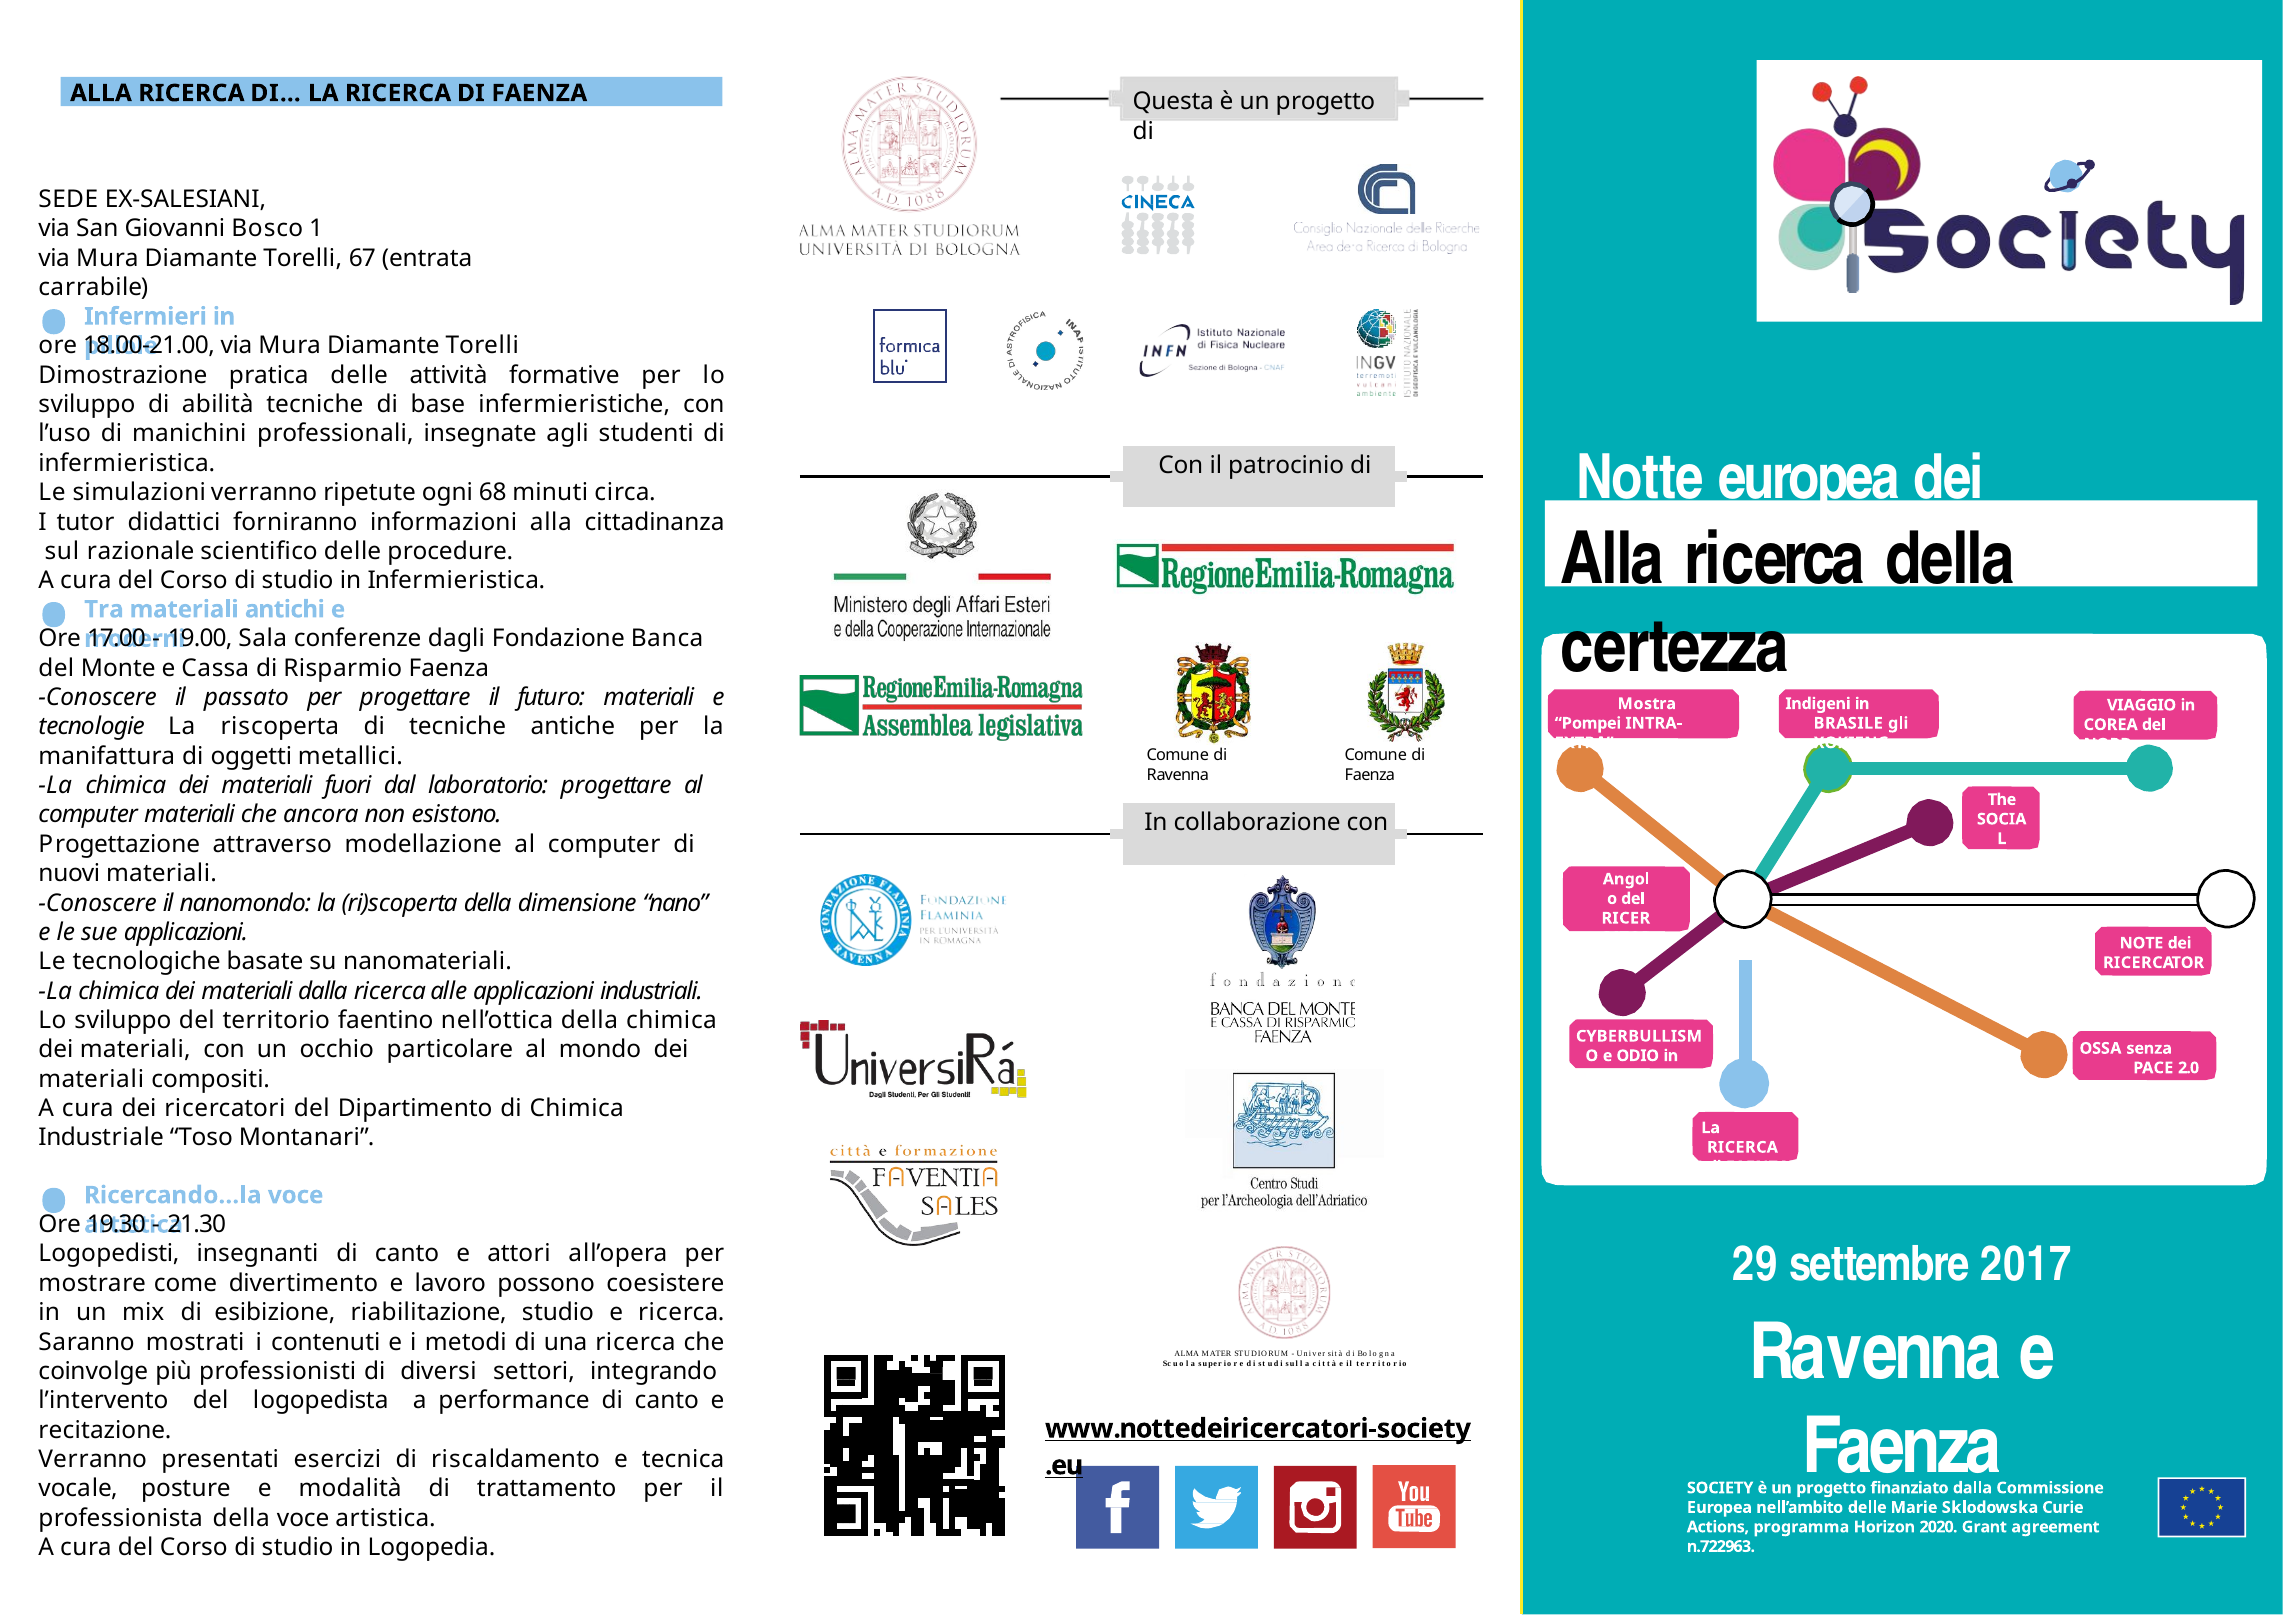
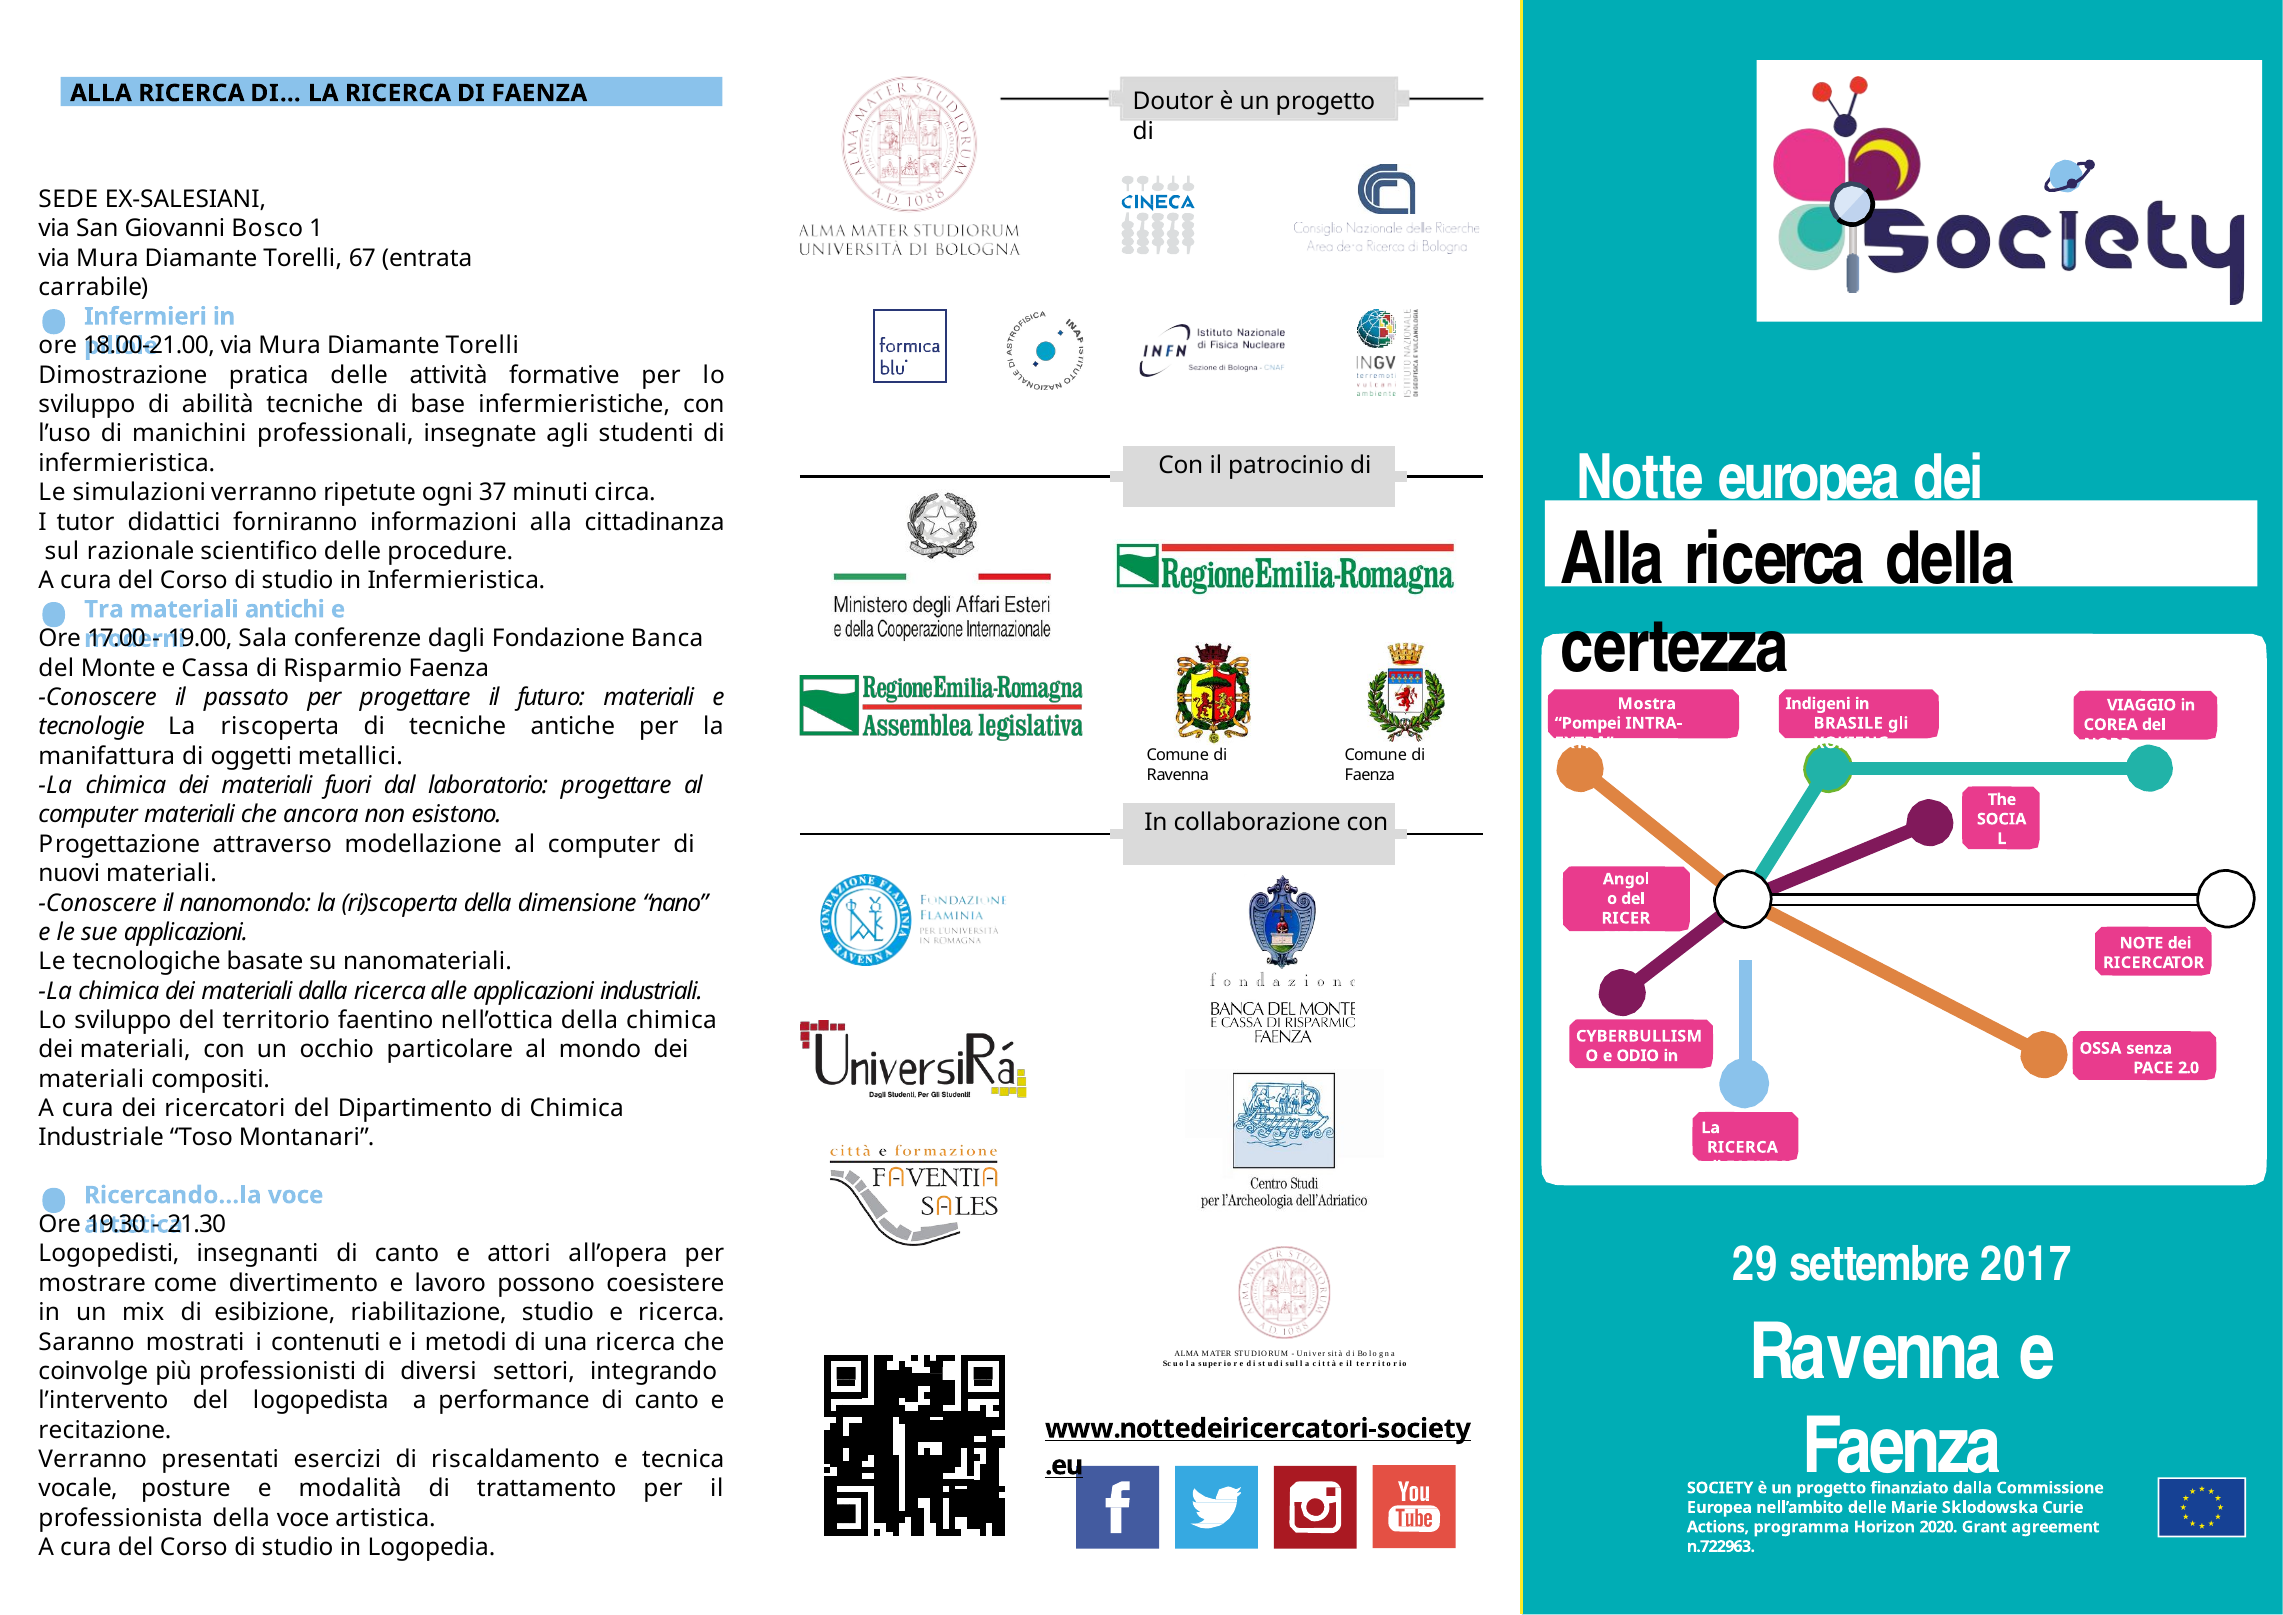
Questa: Questa -> Doutor (1173, 102)
68: 68 -> 37 (493, 493)
